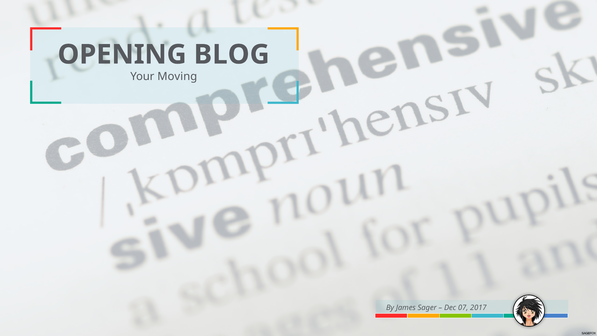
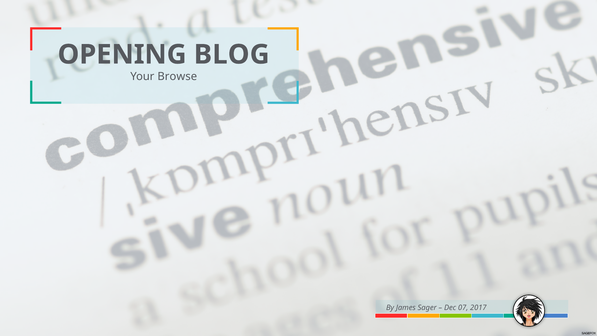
Moving: Moving -> Browse (177, 76)
